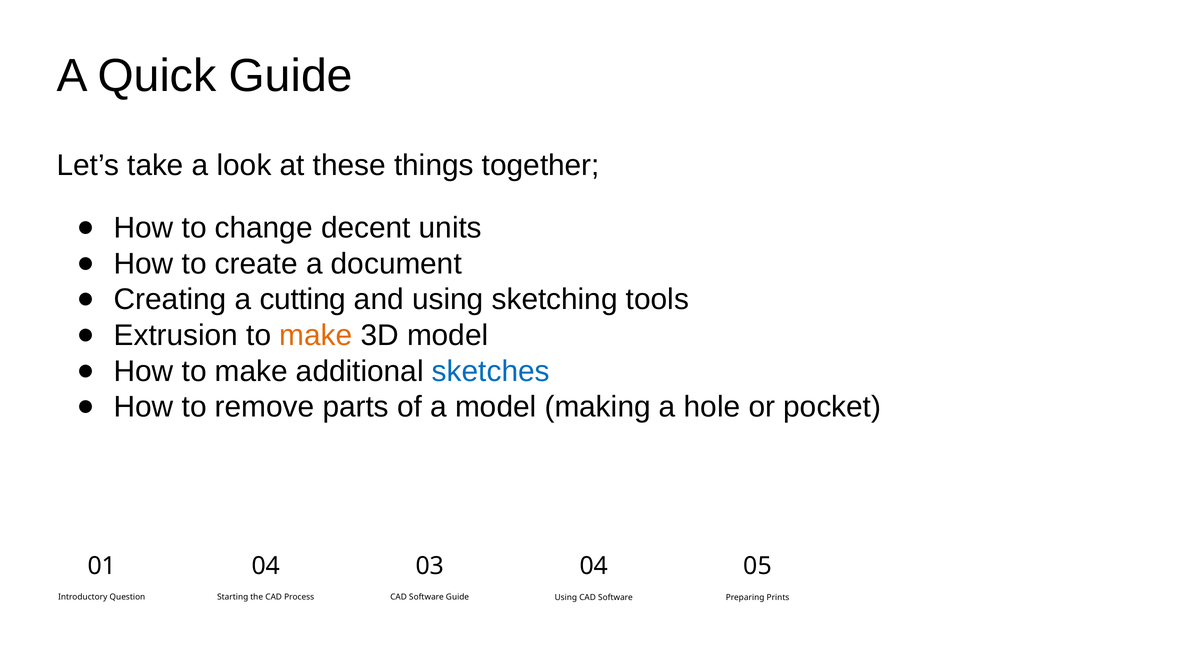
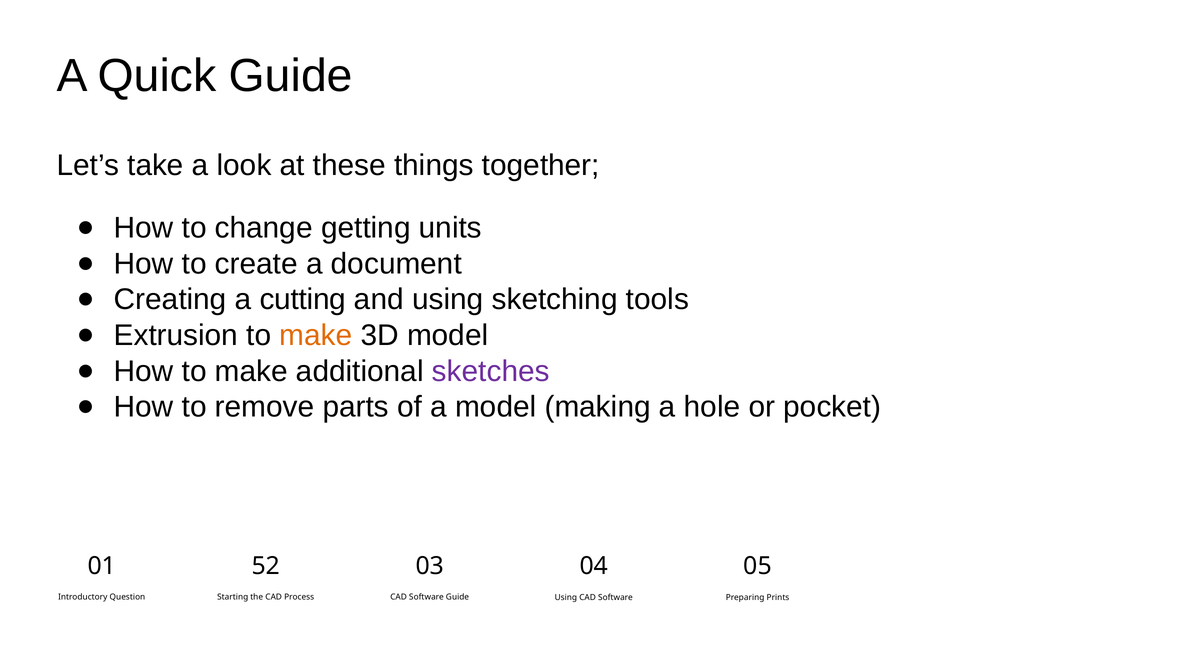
decent: decent -> getting (366, 228)
sketches colour: blue -> purple (491, 371)
01 04: 04 -> 52 (266, 566)
